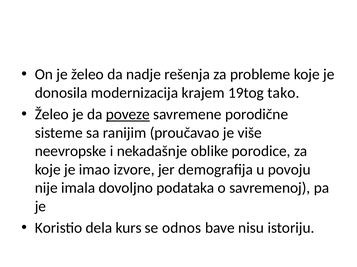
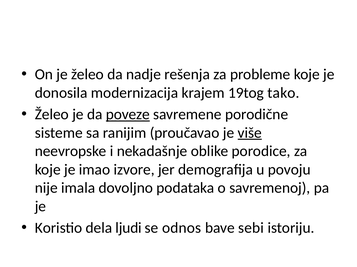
više underline: none -> present (250, 133)
kurs: kurs -> ljudi (129, 229)
nisu: nisu -> sebi (251, 229)
